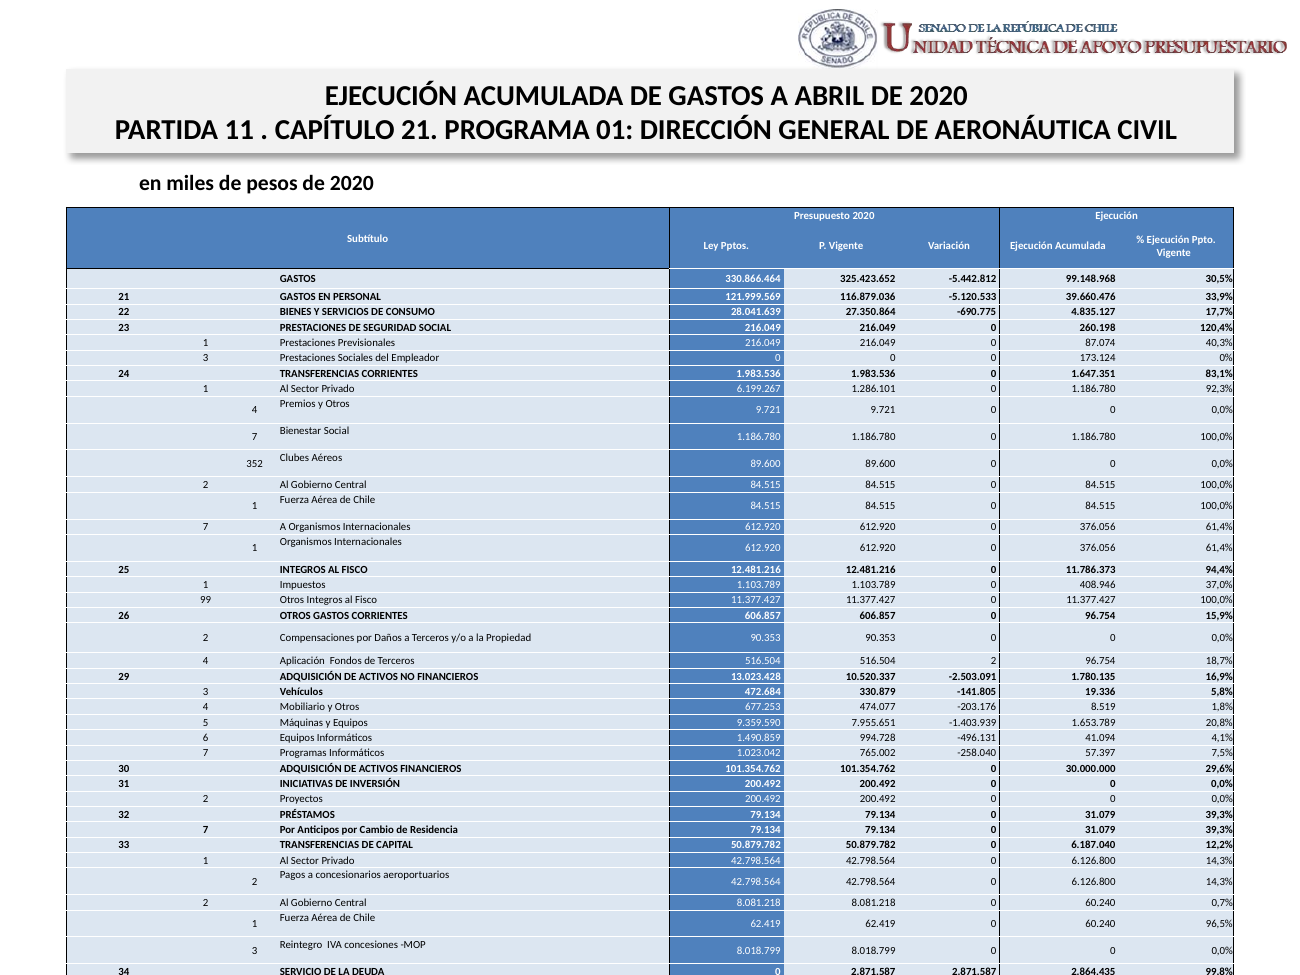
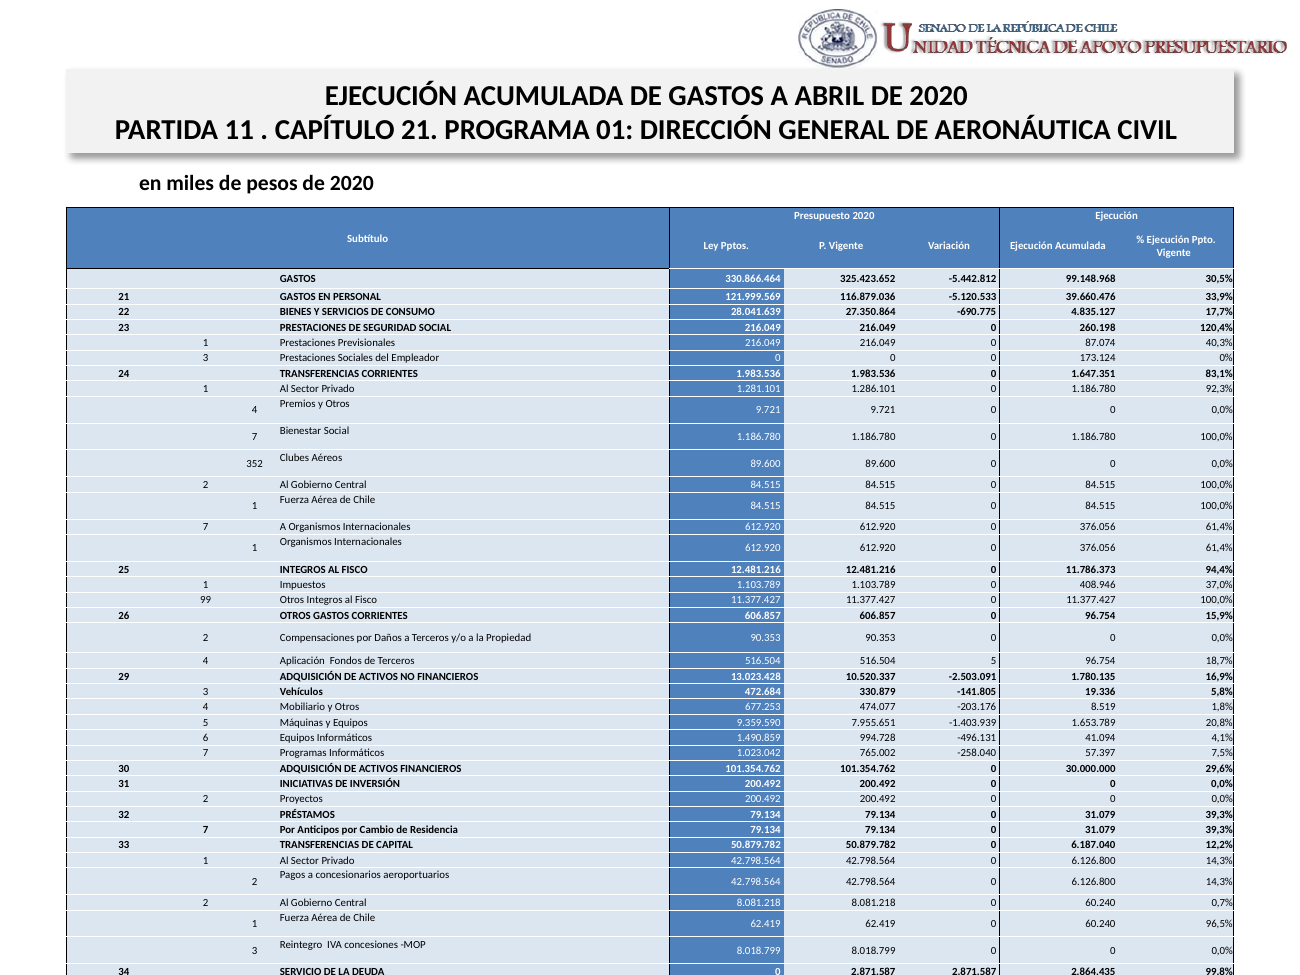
6.199.267: 6.199.267 -> 1.281.101 (759, 389)
516.504 2: 2 -> 5 (994, 661)
